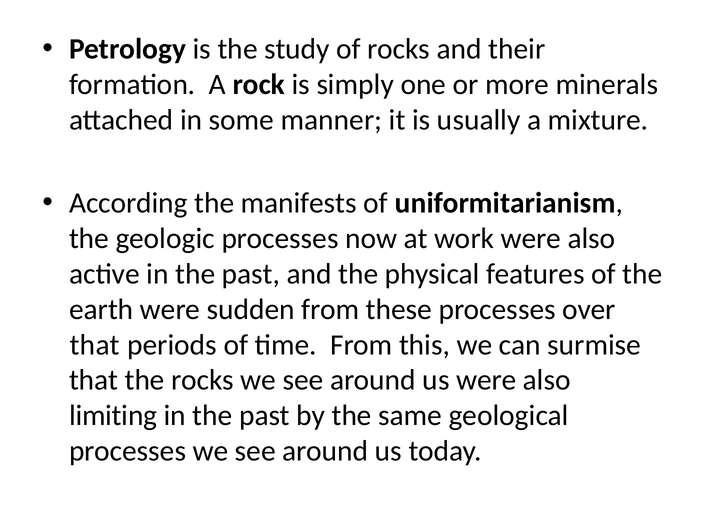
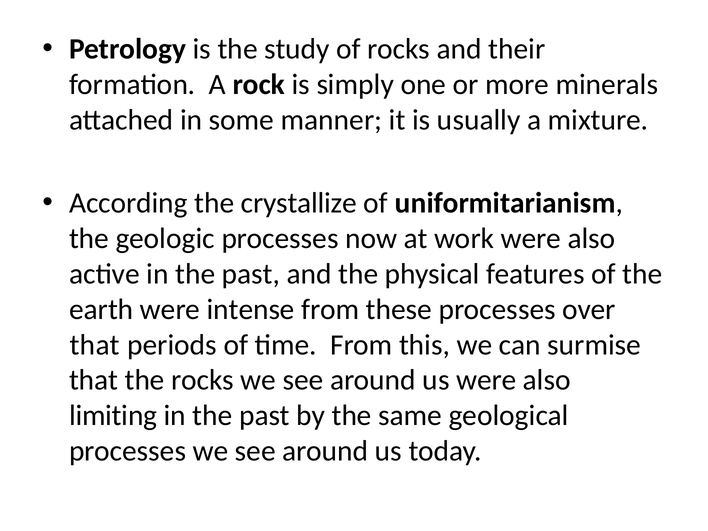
manifests: manifests -> crystallize (299, 203)
sudden: sudden -> intense (251, 309)
